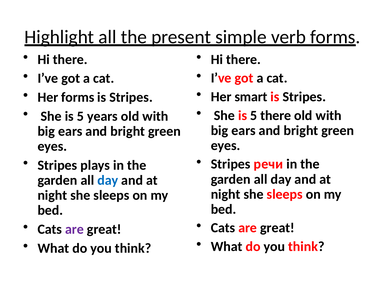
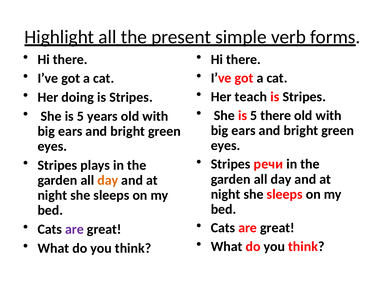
smart: smart -> teach (251, 97)
Her forms: forms -> doing (78, 97)
day colour: blue -> orange (108, 180)
